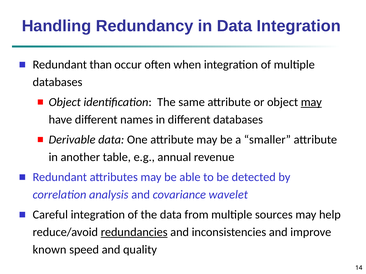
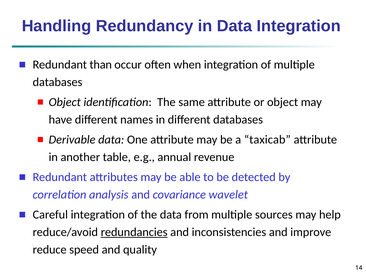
may underline: present -> none (311, 102)
smaller: smaller -> taxicab (267, 140)
known: known -> reduce (50, 250)
